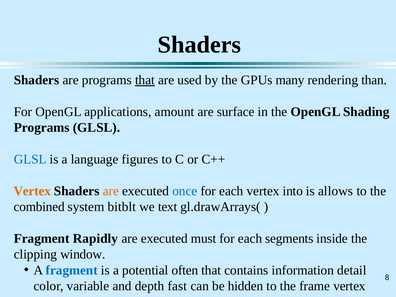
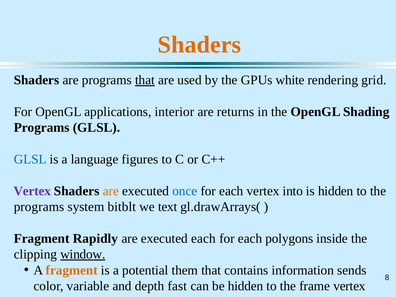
Shaders colour: black -> orange (199, 45)
many: many -> white (290, 80)
than: than -> grid (374, 80)
amount: amount -> interior (174, 112)
surface: surface -> returns (236, 112)
Vertex colour: orange -> purple (32, 191)
is allows: allows -> hidden (336, 191)
combined: combined -> programs (39, 207)
executed must: must -> each (203, 238)
segments: segments -> polygons (289, 238)
window underline: none -> present (83, 254)
fragment colour: blue -> orange (72, 270)
often: often -> them (185, 270)
detail: detail -> sends (352, 270)
